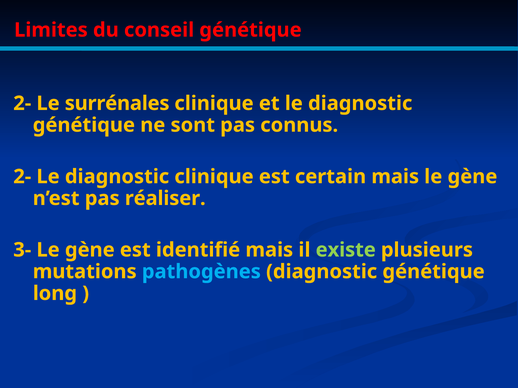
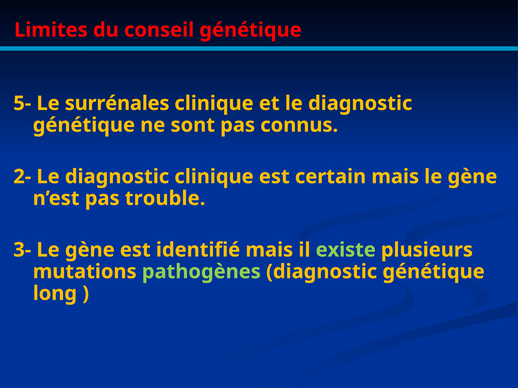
2-: 2- -> 5- (22, 103)
réaliser: réaliser -> trouble (165, 199)
pathogènes colour: light blue -> light green (201, 272)
